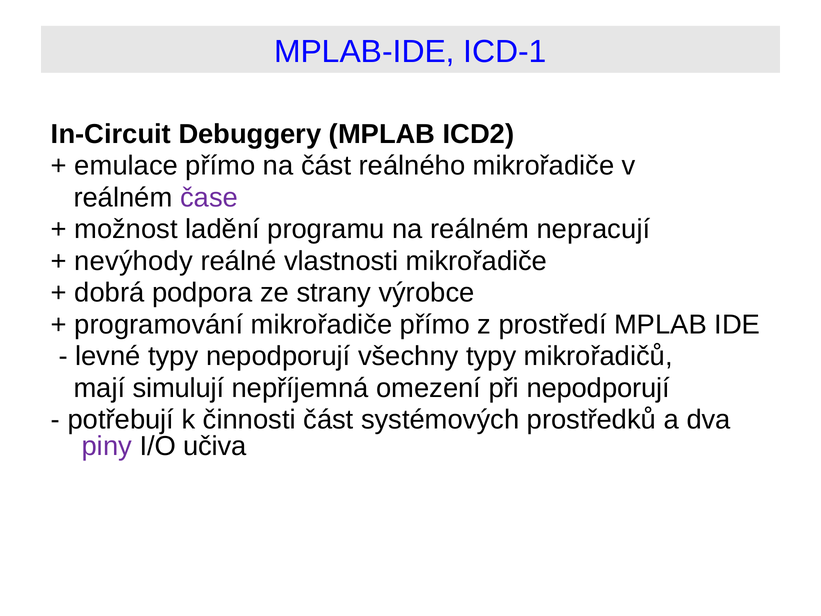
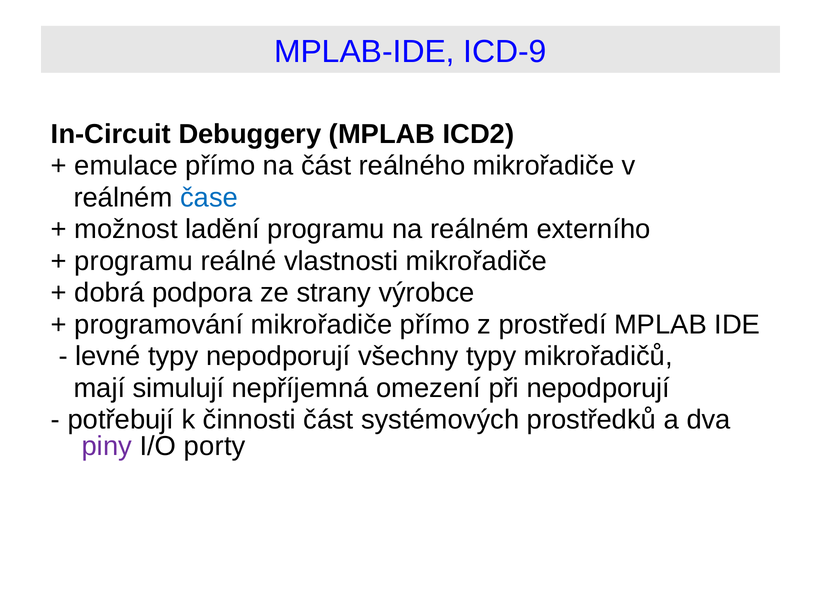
ICD-1: ICD-1 -> ICD-9 (505, 52)
čase colour: purple -> blue (209, 198)
nepracují: nepracují -> externího (594, 229)
nevýhody: nevýhody -> programu (134, 261)
učiva: učiva -> porty (215, 446)
